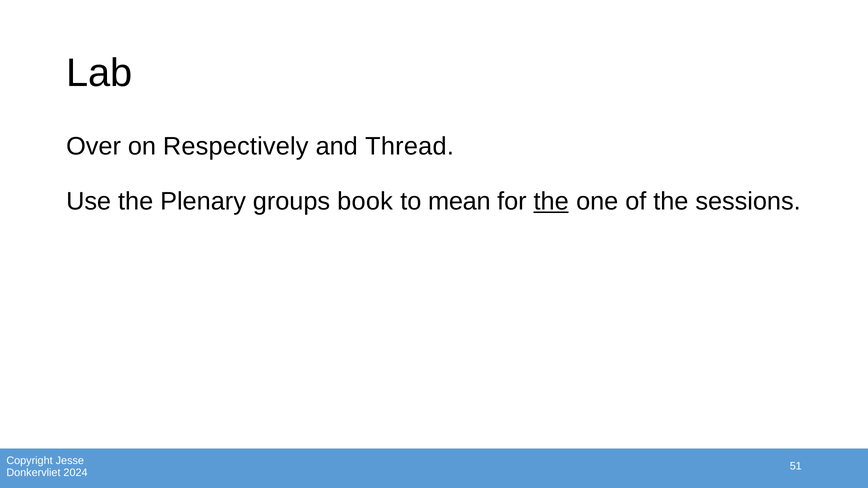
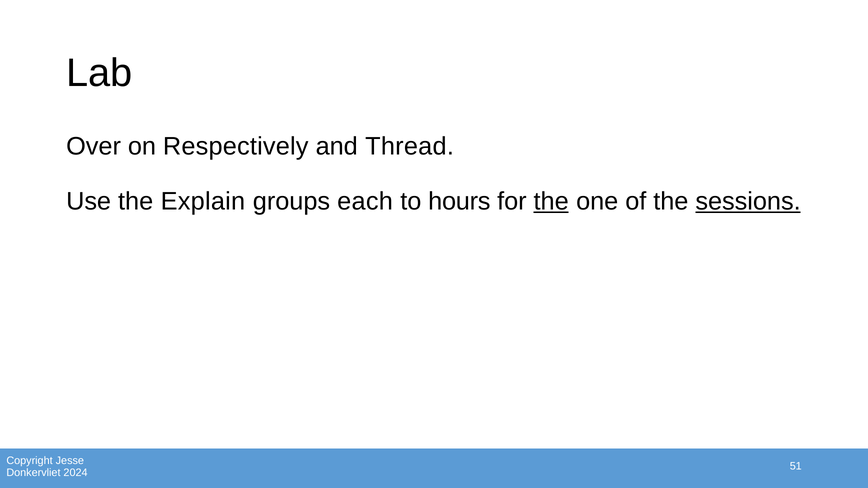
Plenary: Plenary -> Explain (203, 201)
book: book -> each (365, 201)
mean: mean -> hours (459, 201)
sessions underline: none -> present (748, 201)
